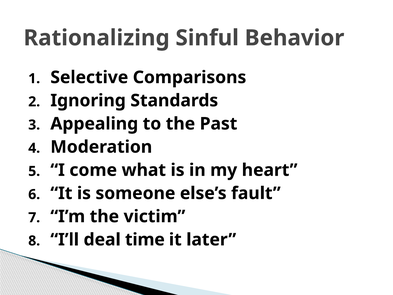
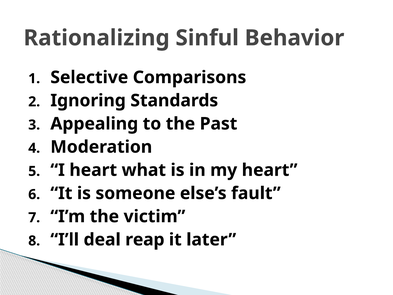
I come: come -> heart (93, 170)
time: time -> reap (145, 239)
